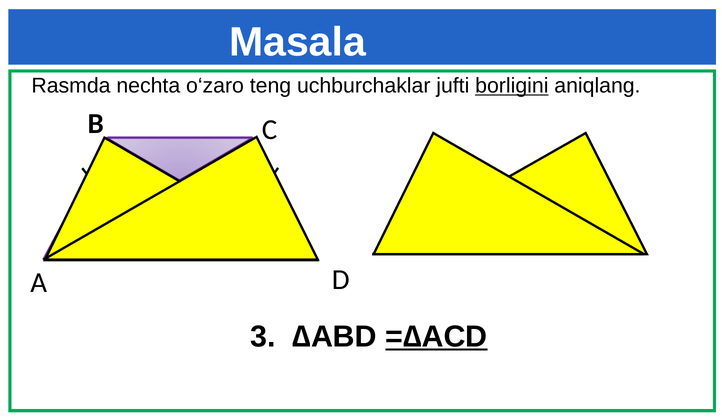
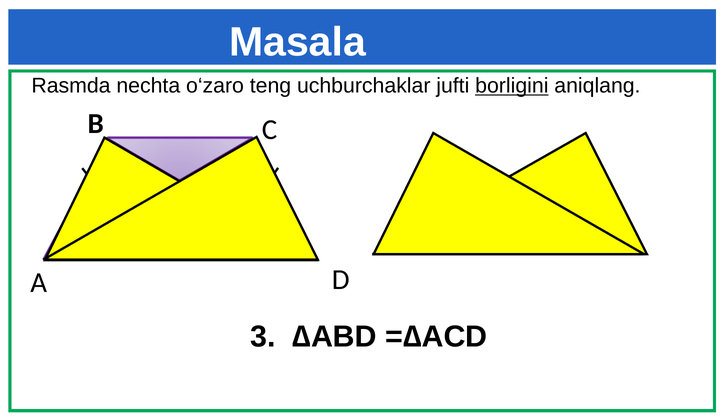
=∆ACD underline: present -> none (436, 337)
